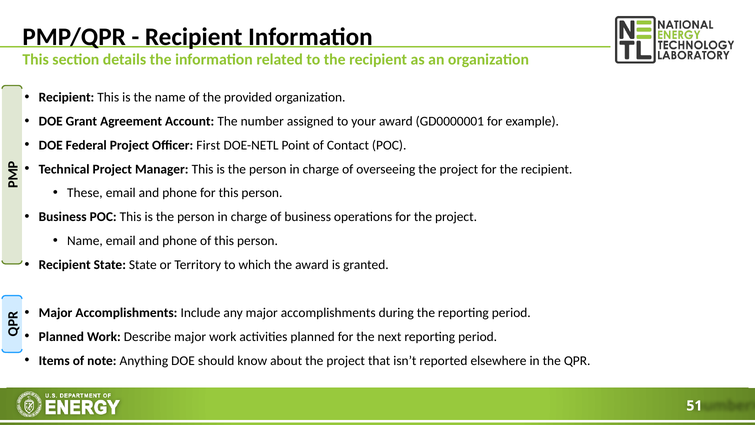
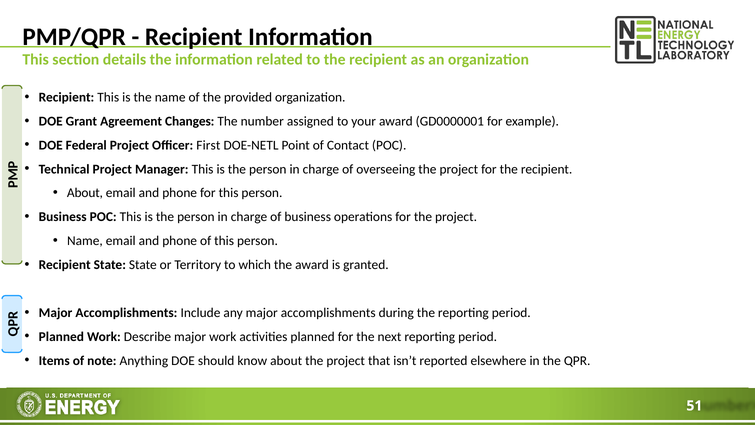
Account: Account -> Changes (190, 121)
These: These -> About (85, 193)
